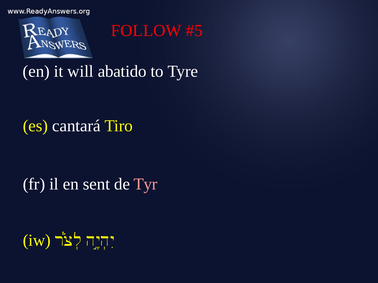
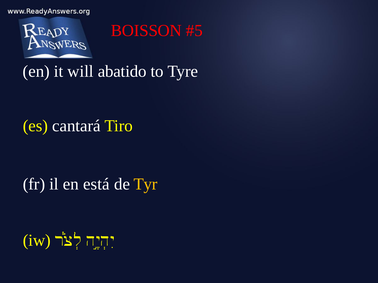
FOLLOW: FOLLOW -> BOISSON (146, 31)
sent: sent -> está (96, 184)
Tyr colour: pink -> yellow (146, 184)
